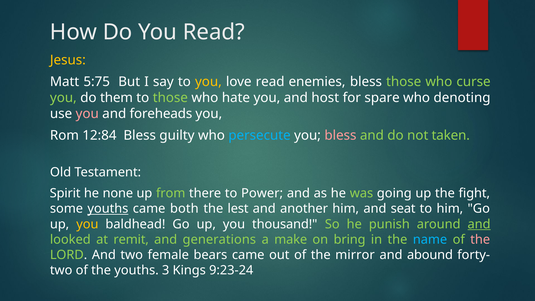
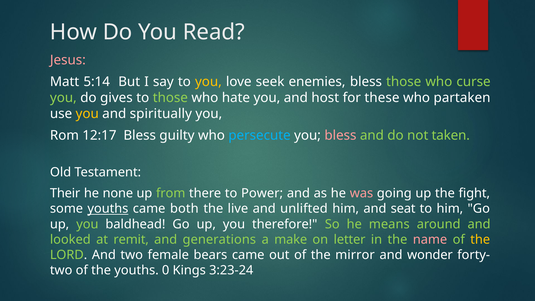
Jesus colour: yellow -> pink (68, 60)
5:75: 5:75 -> 5:14 (97, 82)
love read: read -> seek (270, 82)
them: them -> gives (116, 98)
spare: spare -> these (382, 98)
denoting: denoting -> partaken (462, 98)
you colour: pink -> yellow (87, 114)
foreheads: foreheads -> spiritually (161, 114)
12:84: 12:84 -> 12:17 (99, 135)
Spirit: Spirit -> Their (65, 193)
was colour: light green -> pink (361, 193)
lest: lest -> live (238, 209)
another: another -> unlifted (304, 209)
you colour: yellow -> light green (87, 224)
thousand: thousand -> therefore (285, 224)
punish: punish -> means (389, 224)
and underline: present -> none (479, 224)
bring: bring -> letter (350, 239)
name colour: light blue -> pink (430, 239)
the colour: pink -> yellow (480, 239)
abound: abound -> wonder (430, 255)
3: 3 -> 0 (166, 270)
9:23-24: 9:23-24 -> 3:23-24 (231, 270)
